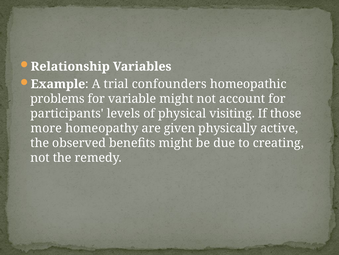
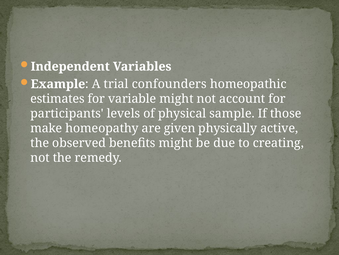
Relationship: Relationship -> Independent (70, 66)
problems: problems -> estimates (57, 99)
visiting: visiting -> sample (232, 113)
more: more -> make (46, 128)
